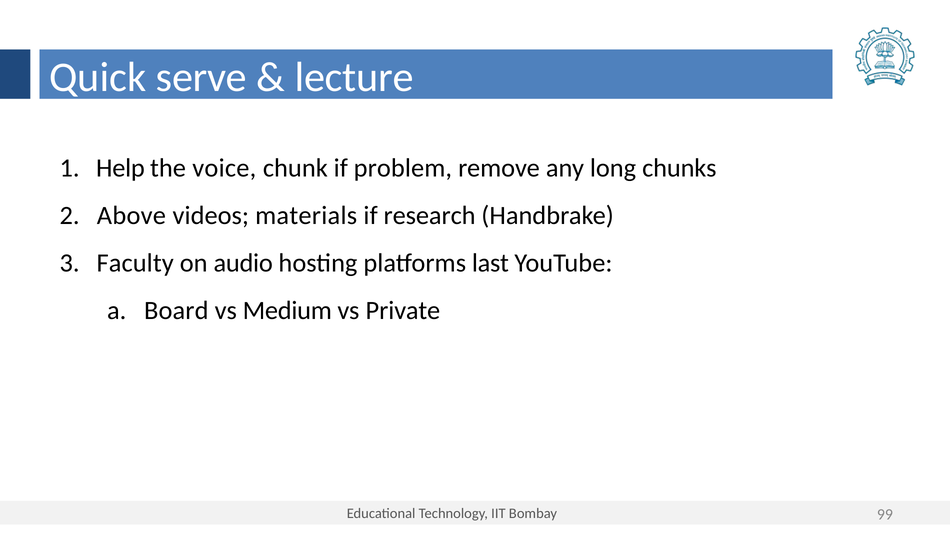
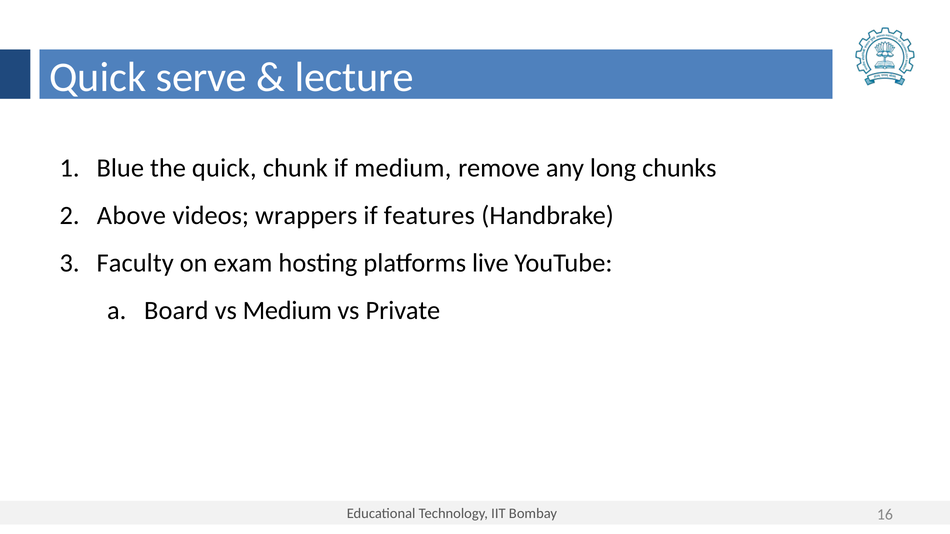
Help: Help -> Blue (120, 168)
the voice: voice -> quick (224, 168)
if problem: problem -> medium (403, 168)
materials: materials -> wrappers (306, 216)
research: research -> features (429, 216)
audio: audio -> exam (243, 263)
last: last -> live (490, 263)
99: 99 -> 16 (885, 515)
